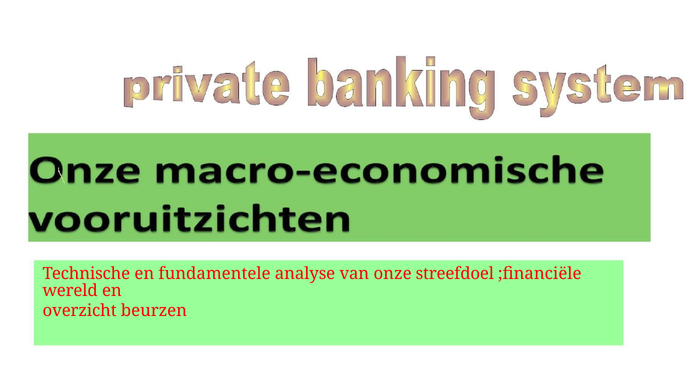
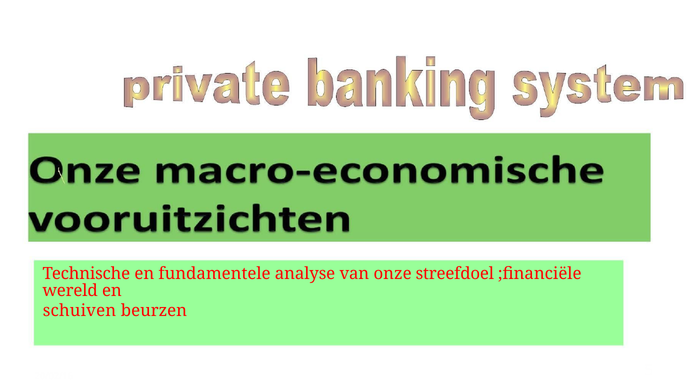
overzicht: overzicht -> schuiven (79, 311)
